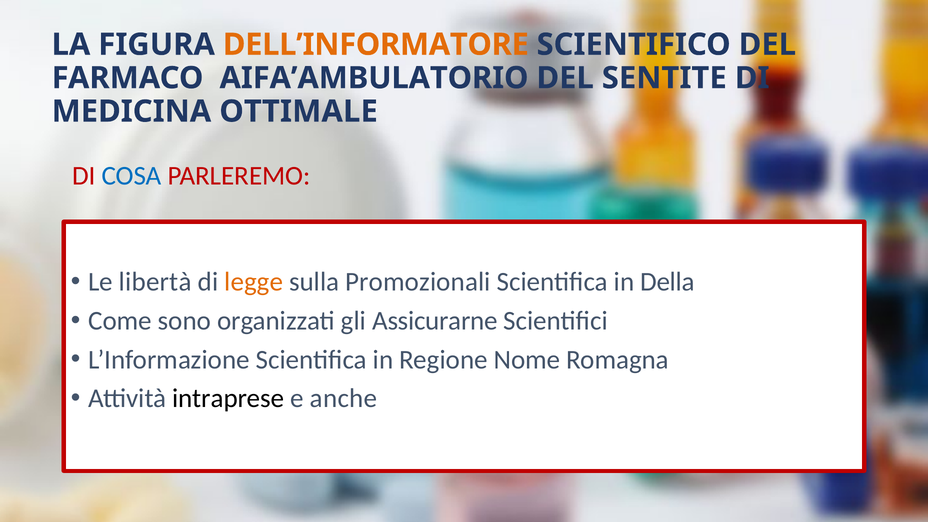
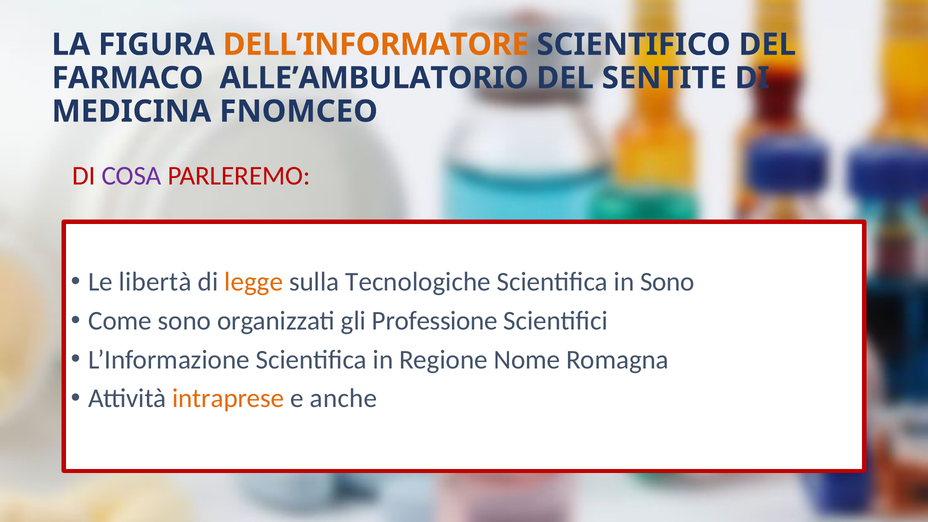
AIFA’AMBULATORIO: AIFA’AMBULATORIO -> ALLE’AMBULATORIO (374, 78)
OTTIMALE: OTTIMALE -> FNOMCEO (299, 111)
COSA colour: blue -> purple (132, 176)
Promozionali: Promozionali -> Tecnologiche (418, 282)
in Della: Della -> Sono (667, 282)
Assicurarne: Assicurarne -> Professione (435, 321)
intraprese colour: black -> orange (228, 399)
